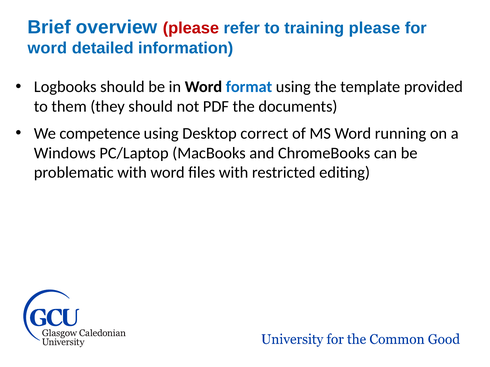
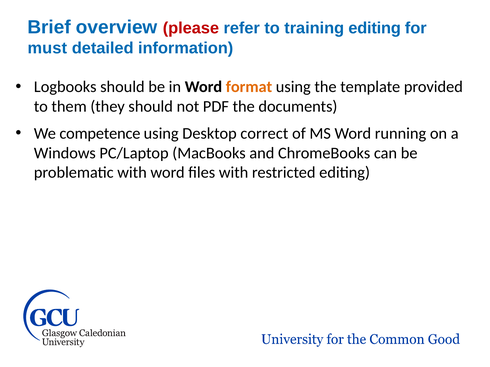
training please: please -> editing (375, 28)
word: word -> must (47, 48)
format colour: blue -> orange (249, 87)
